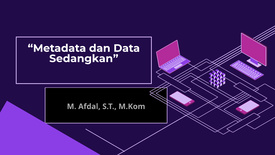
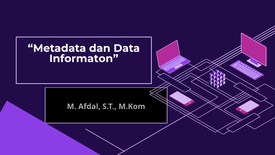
Sedangkan: Sedangkan -> Informaton (84, 58)
